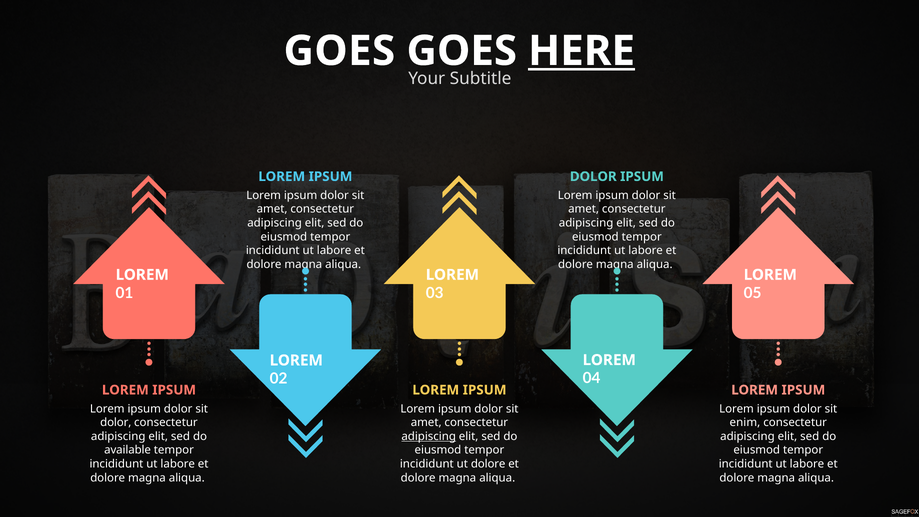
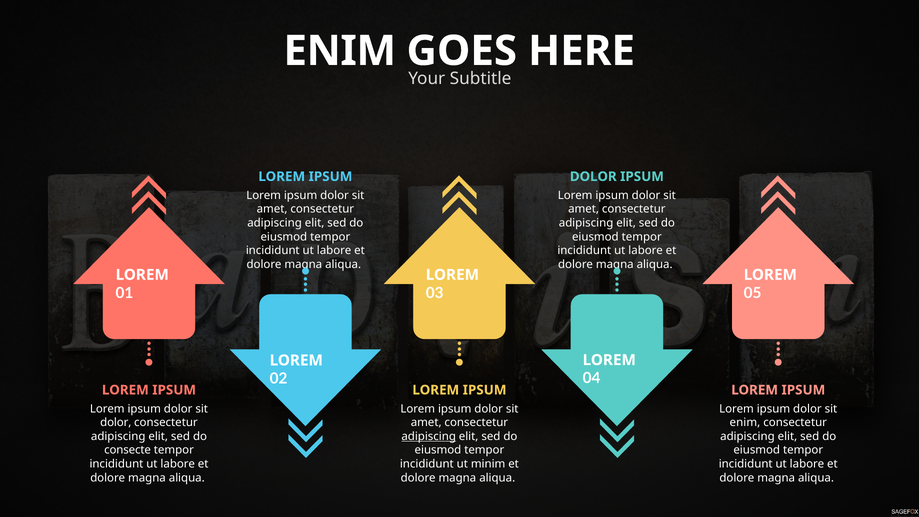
GOES: GOES -> ENIM (340, 51)
HERE underline: present -> none (581, 51)
available: available -> consecte (128, 450)
ut dolore: dolore -> minim (488, 464)
